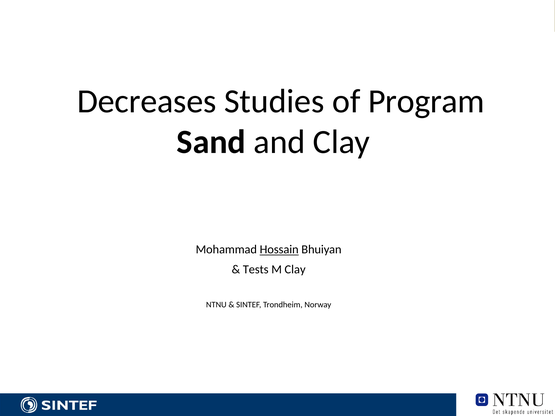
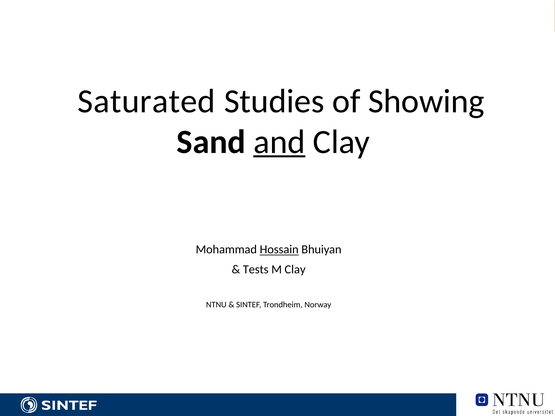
Decreases: Decreases -> Saturated (146, 101)
Program: Program -> Showing (426, 101)
and underline: none -> present (279, 142)
